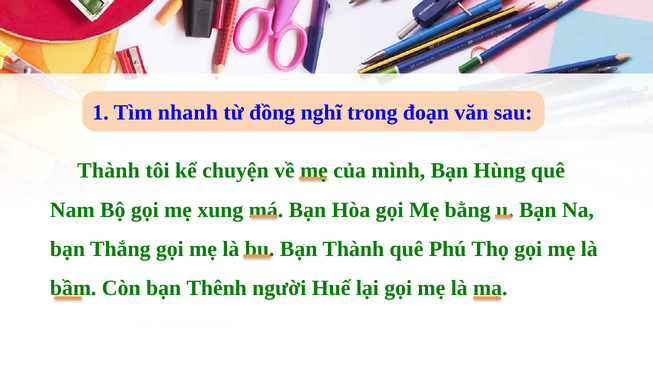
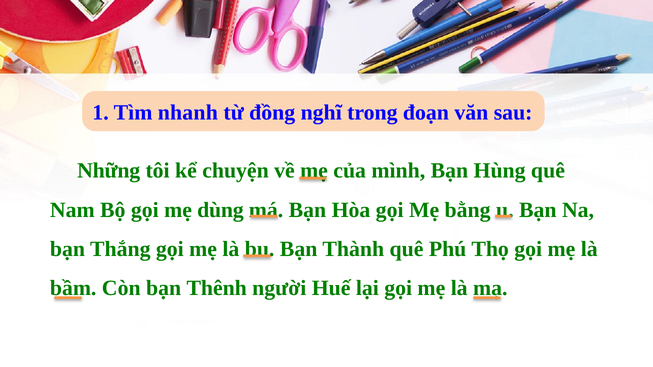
Thành: Thành -> Những (109, 171)
xung: xung -> dùng (220, 210)
